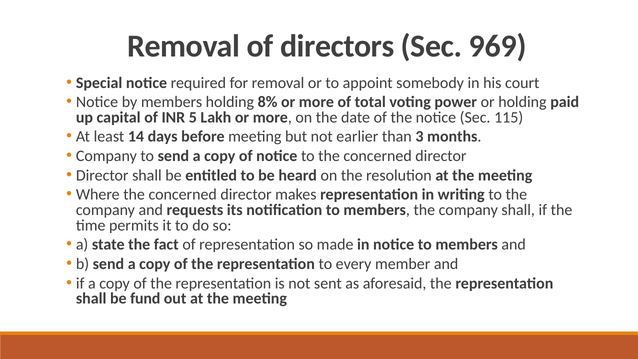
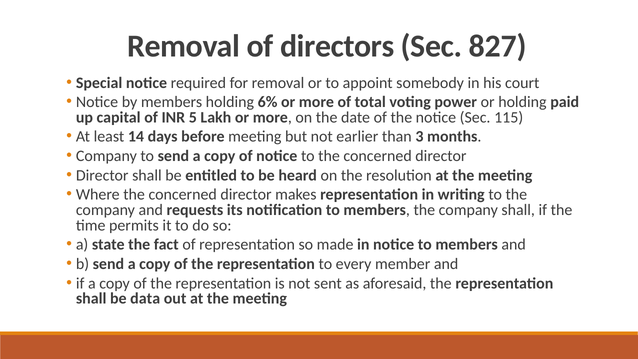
969: 969 -> 827 (498, 46)
8%: 8% -> 6% (268, 102)
fund: fund -> data (145, 298)
